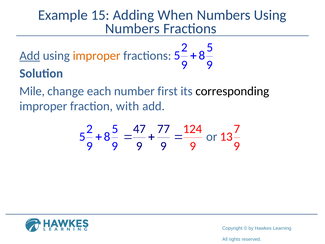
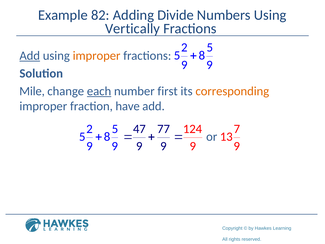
15: 15 -> 82 (100, 15)
When: When -> Divide (176, 15)
Numbers: Numbers -> Vertically (132, 29)
each underline: none -> present (99, 91)
corresponding colour: black -> orange (232, 91)
with: with -> have (128, 106)
